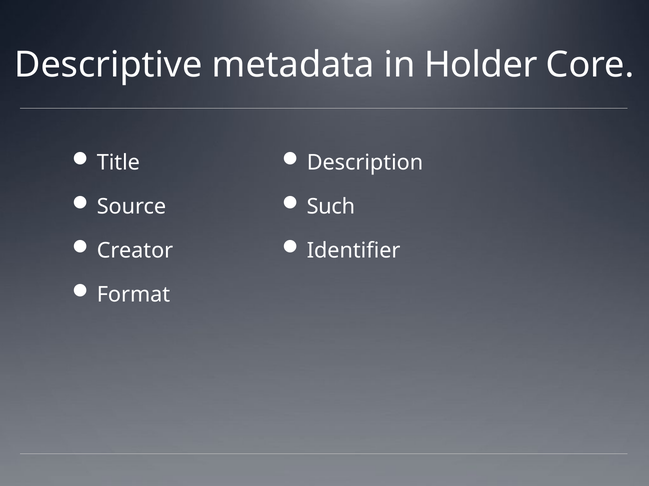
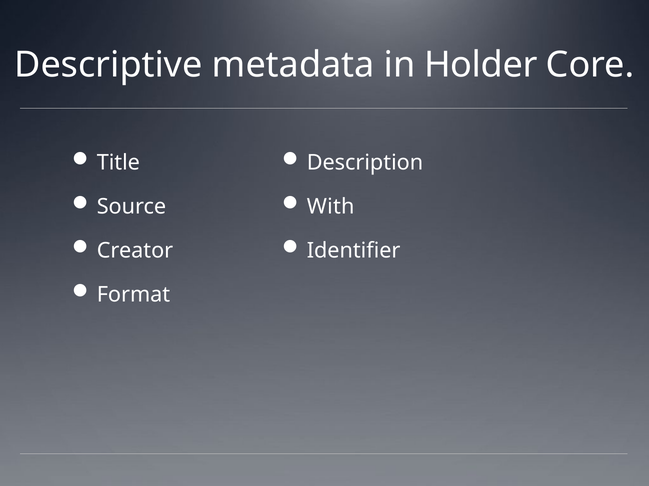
Such: Such -> With (331, 207)
